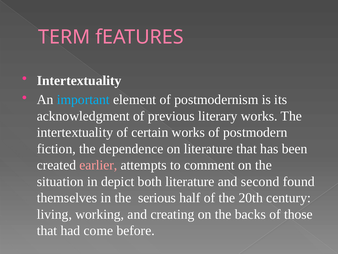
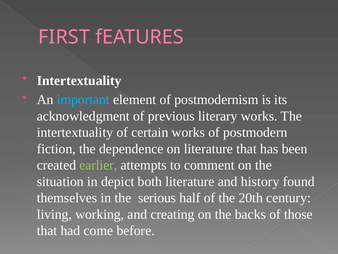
TERM: TERM -> FIRST (64, 37)
earlier colour: pink -> light green (98, 165)
second: second -> history (260, 181)
